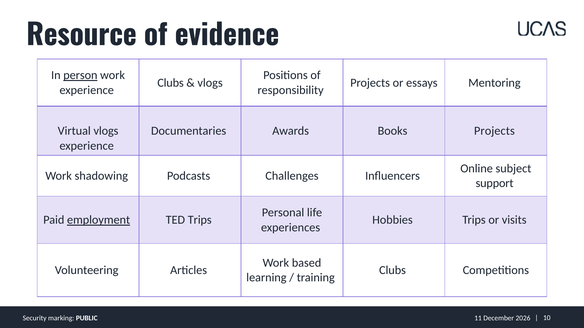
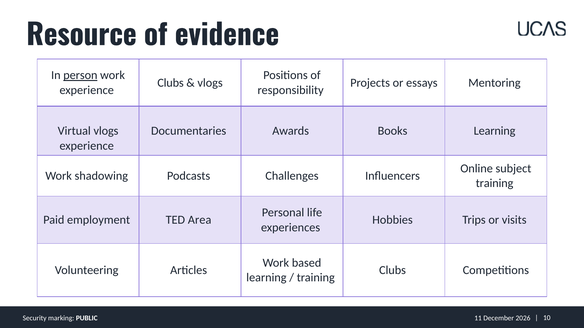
Books Projects: Projects -> Learning (495, 131)
support: support -> training (495, 184)
employment underline: present -> none (99, 220)
TED Trips: Trips -> Area (200, 220)
